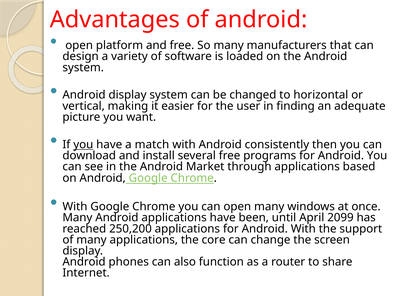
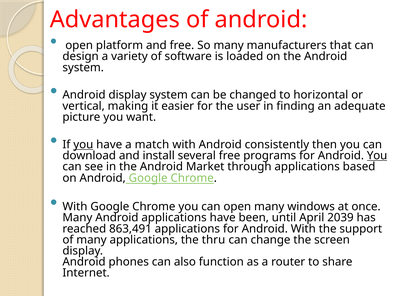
You underline: none -> present (377, 156)
2099: 2099 -> 2039 (340, 218)
250,200: 250,200 -> 863,491 (130, 229)
core: core -> thru (214, 240)
